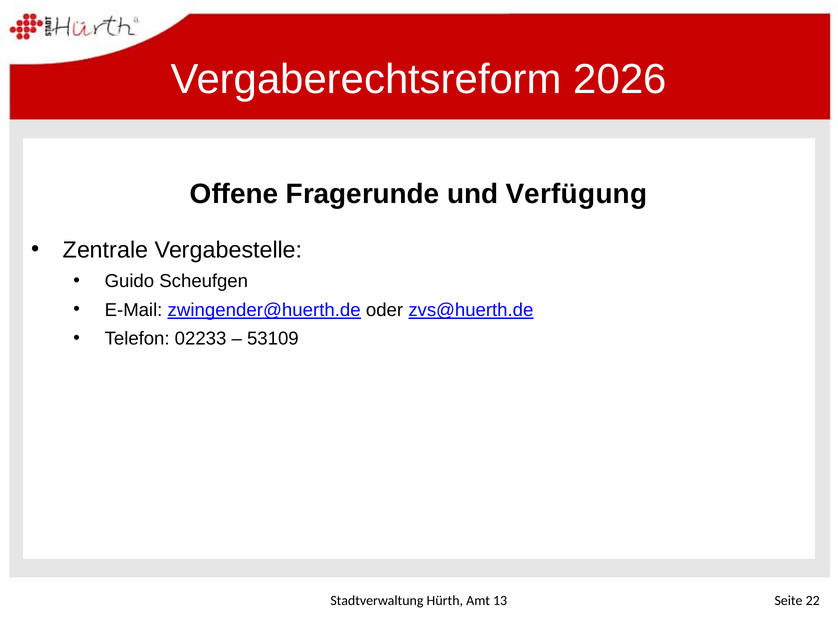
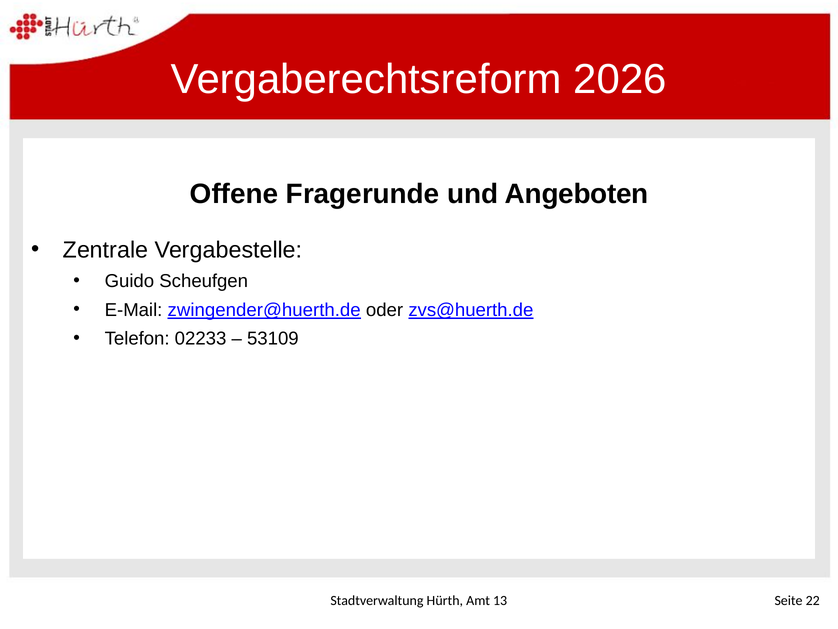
Verfügung: Verfügung -> Angeboten (577, 194)
